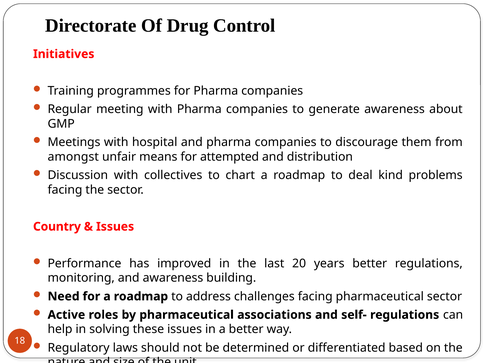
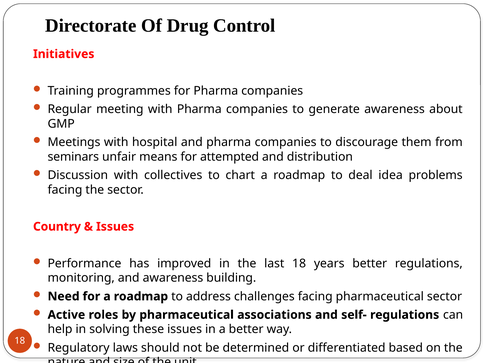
amongst: amongst -> seminars (73, 157)
kind: kind -> idea (391, 175)
last 20: 20 -> 18 (299, 263)
